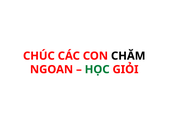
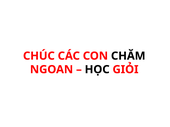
HỌC colour: green -> black (97, 70)
